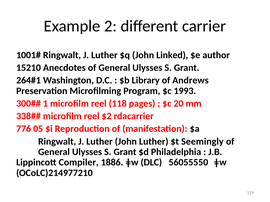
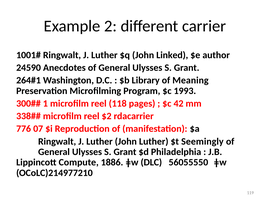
15210: 15210 -> 24590 (29, 68)
Andrews: Andrews -> Meaning (190, 80)
20: 20 -> 42 (179, 104)
05: 05 -> 07 (38, 129)
Compiler: Compiler -> Compute (79, 163)
